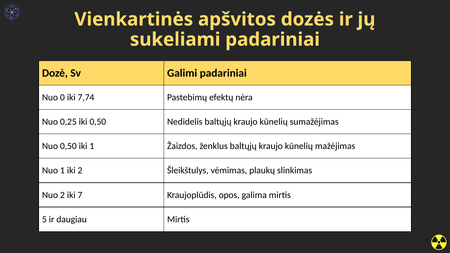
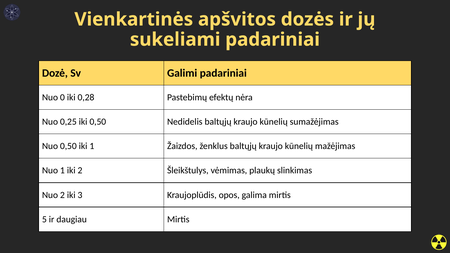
7,74: 7,74 -> 0,28 (86, 97)
7: 7 -> 3 (80, 195)
